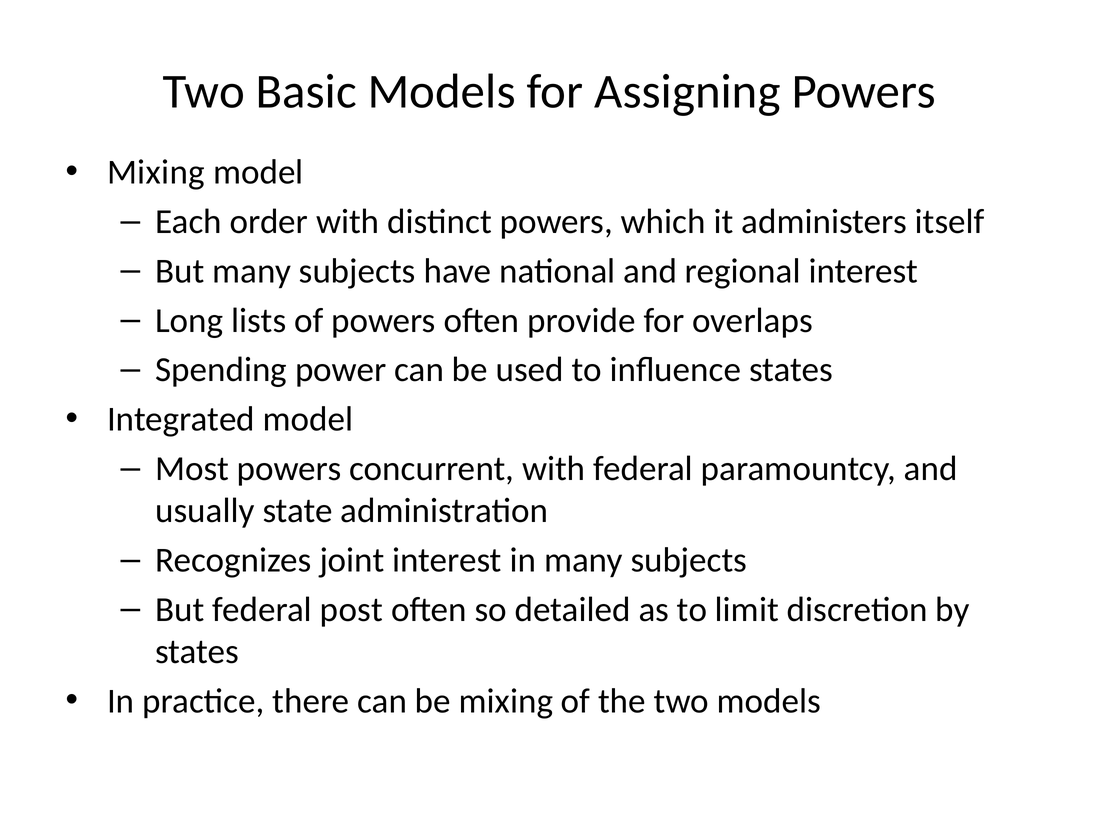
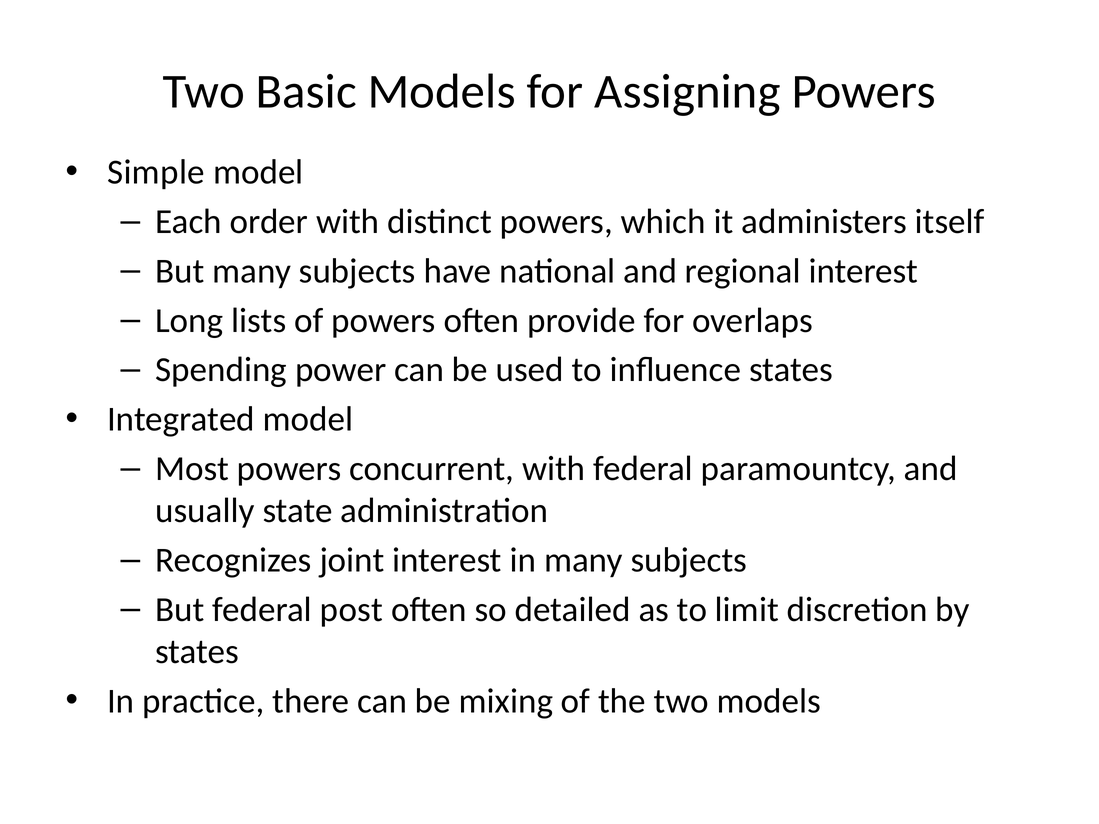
Mixing: Mixing -> Simple (156, 172)
